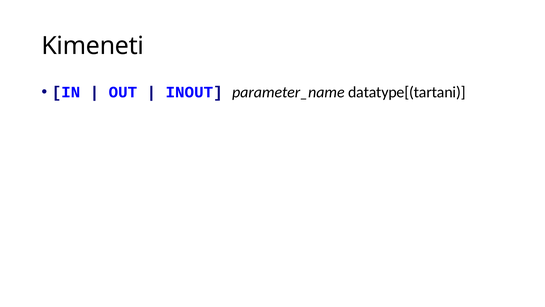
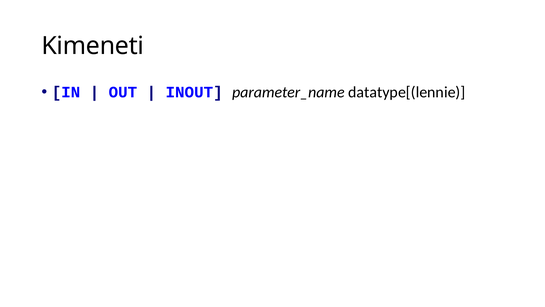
datatype[(tartani: datatype[(tartani -> datatype[(lennie (407, 92)
